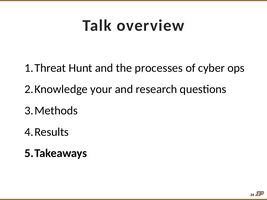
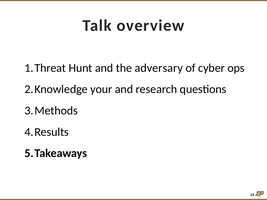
processes: processes -> adversary (159, 68)
